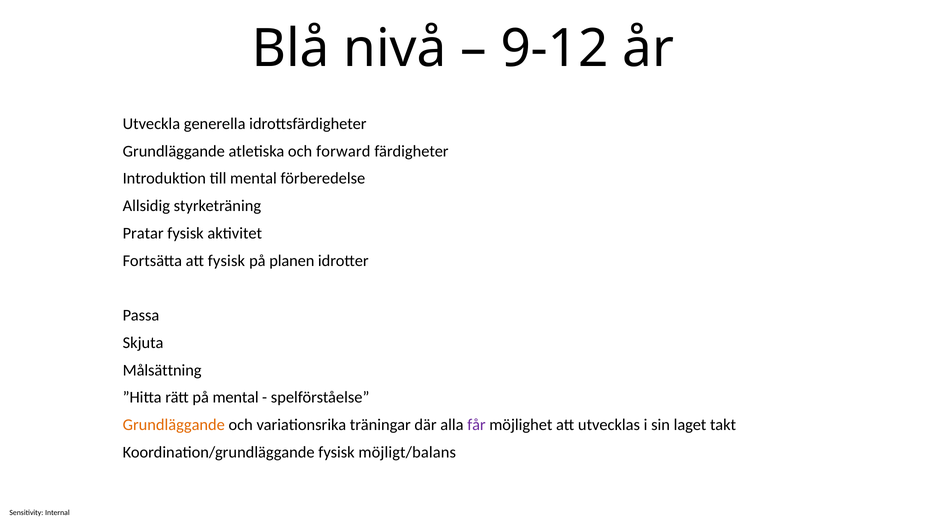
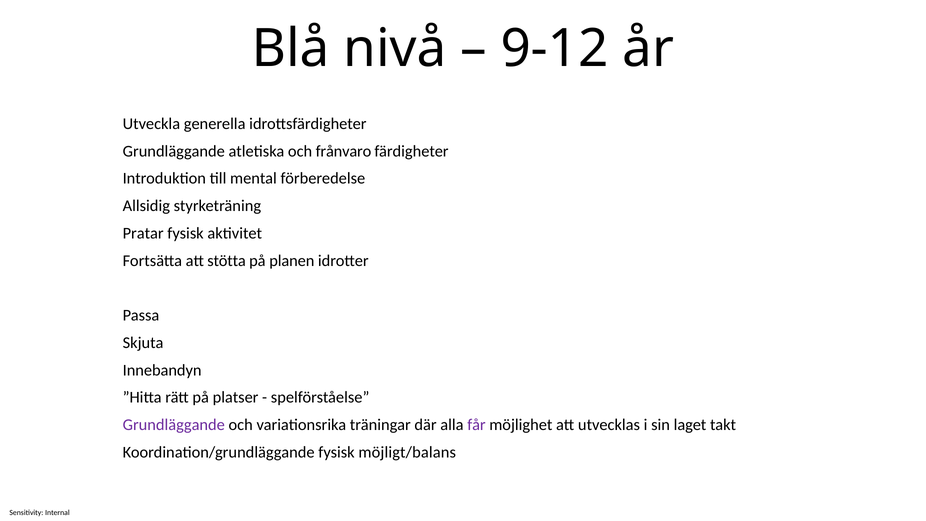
forward: forward -> frånvaro (343, 151)
att fysisk: fysisk -> stötta (227, 261)
Målsättning: Målsättning -> Innebandyn (162, 370)
på mental: mental -> platser (236, 397)
Grundläggande colour: orange -> purple (174, 425)
